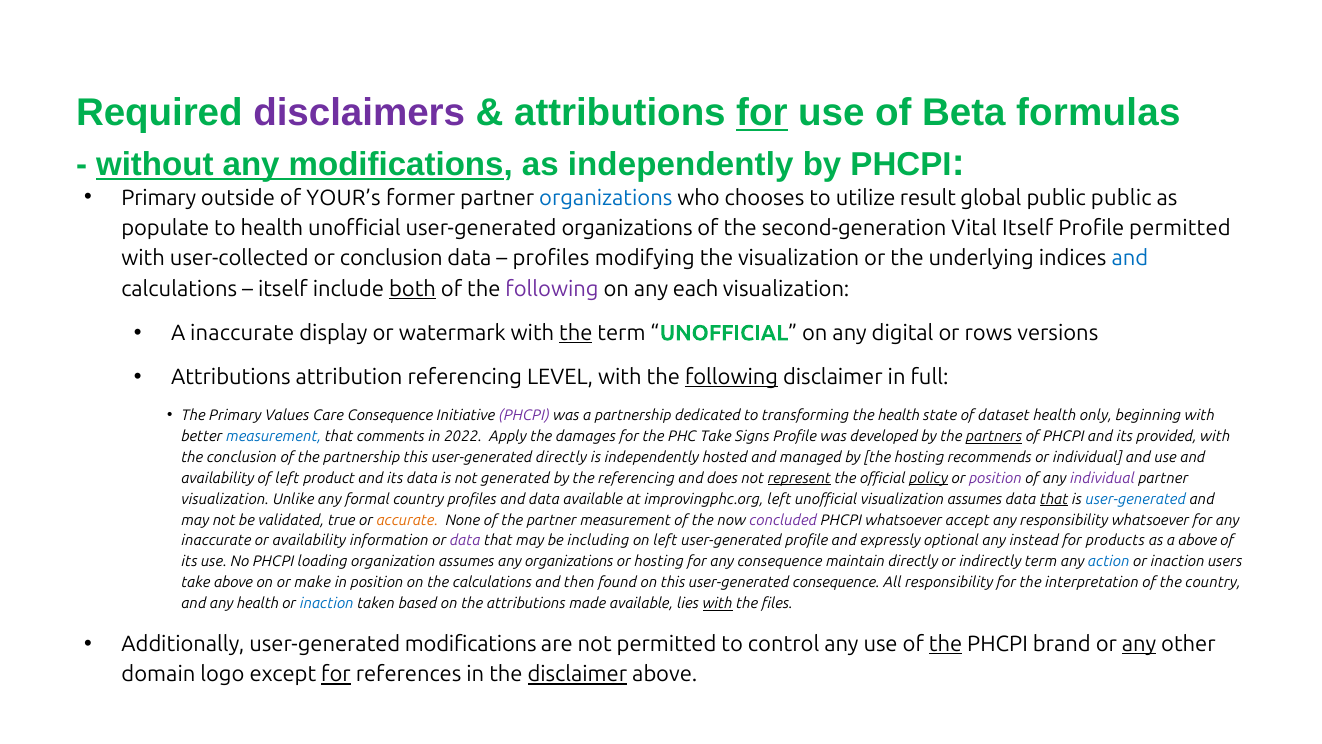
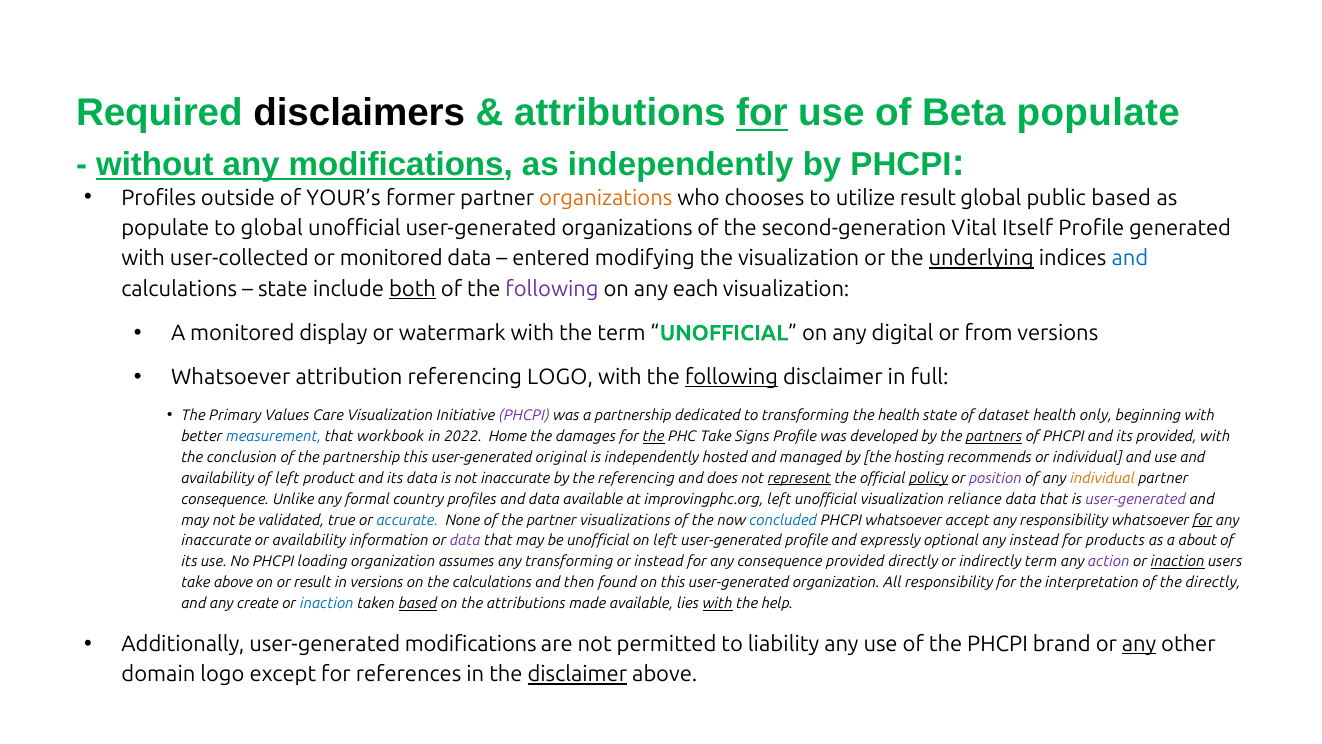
disclaimers colour: purple -> black (359, 113)
Beta formulas: formulas -> populate (1098, 113)
Primary: Primary -> Profiles (159, 198)
organizations colour: blue -> orange (606, 198)
public public: public -> based (1121, 198)
to health: health -> global (272, 228)
Profile permitted: permitted -> generated (1180, 228)
or conclusion: conclusion -> monitored (391, 258)
profiles: profiles -> entered (551, 258)
underlying underline: none -> present (981, 258)
itself: itself -> state (283, 289)
A inaccurate: inaccurate -> monitored (242, 333)
the underline: present -> none (576, 333)
rows: rows -> from (989, 333)
Attributions: Attributions -> Whatsoever (231, 377)
referencing LEVEL: LEVEL -> LOGO (560, 377)
Care Consequence: Consequence -> Visualization (390, 415)
comments: comments -> workbook (391, 436)
Apply: Apply -> Home (508, 436)
the underline: none -> present (654, 436)
user-generated directly: directly -> original (562, 457)
not generated: generated -> inaccurate (516, 478)
individual colour: purple -> orange (1102, 478)
visualization: visualization -> consequence (225, 499)
visualization assumes: assumes -> reliance (975, 499)
that underline: present -> none (1054, 499)
user-generated colour: blue -> purple (1136, 499)
accurate colour: orange -> blue (407, 520)
partner measurement: measurement -> visualizations (626, 520)
concluded colour: purple -> blue (783, 520)
for underline: none -> present (1203, 520)
be including: including -> unofficial (598, 541)
a above: above -> about (1198, 541)
any organizations: organizations -> transforming (569, 562)
or hosting: hosting -> instead (659, 562)
consequence maintain: maintain -> provided (855, 562)
action colour: blue -> purple (1109, 562)
inaction underline: none -> present (1178, 562)
or make: make -> result (313, 582)
in position: position -> versions (377, 582)
user-generated consequence: consequence -> organization (836, 582)
the country: country -> directly (1213, 582)
any health: health -> create (258, 603)
based underline: none -> present (418, 603)
files: files -> help (777, 603)
control: control -> liability (784, 644)
the underline: present -> none (946, 644)
for underline: present -> none (336, 674)
